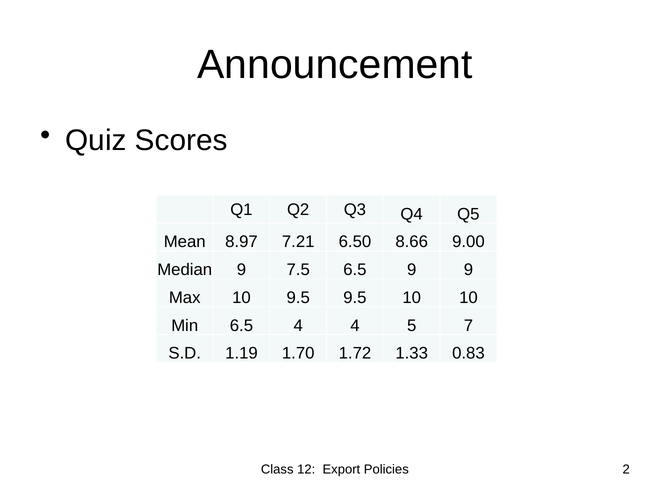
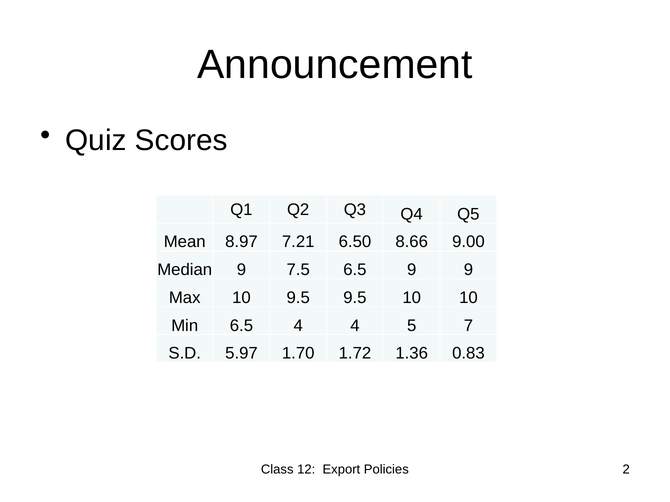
1.19: 1.19 -> 5.97 (241, 354)
1.33: 1.33 -> 1.36 (412, 354)
